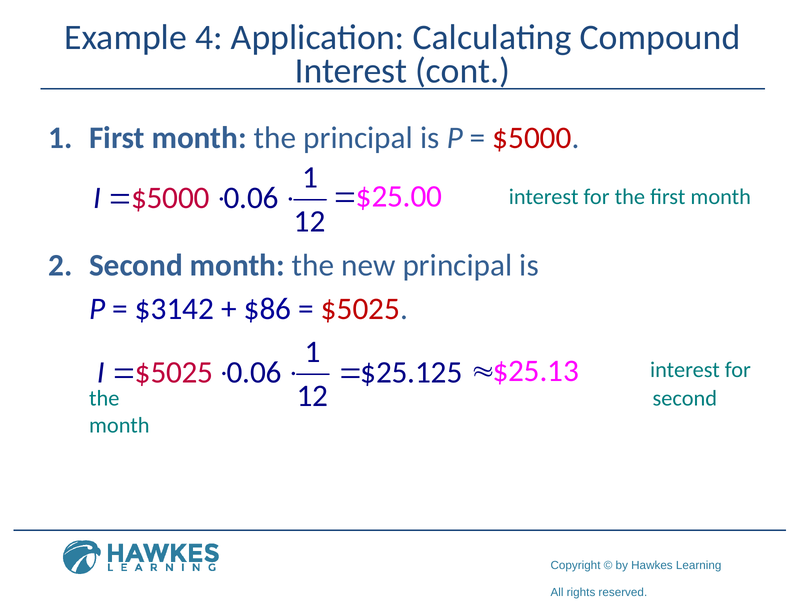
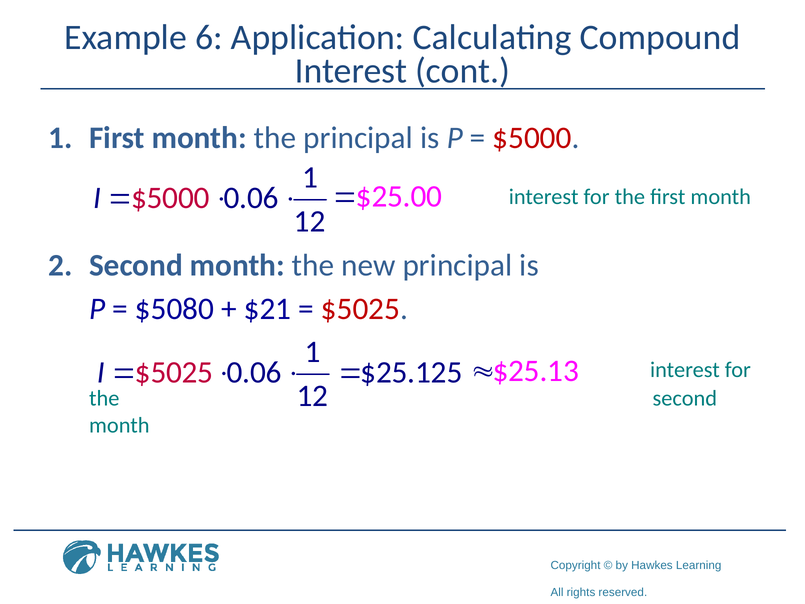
Example 4: 4 -> 6 (209, 37)
$3142: $3142 -> $5080 (174, 309)
$86: $86 -> $21 (268, 309)
